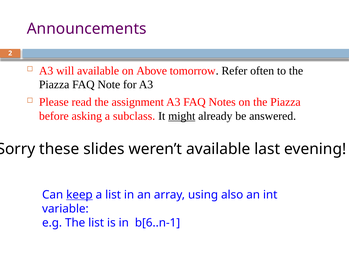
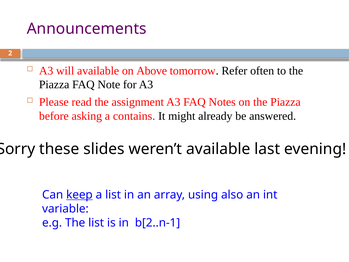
subclass: subclass -> contains (134, 116)
might underline: present -> none (182, 116)
b[6..n-1: b[6..n-1 -> b[2..n-1 (158, 222)
